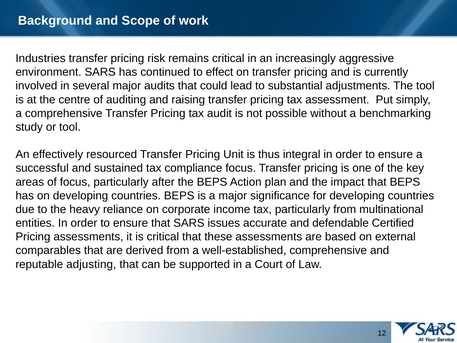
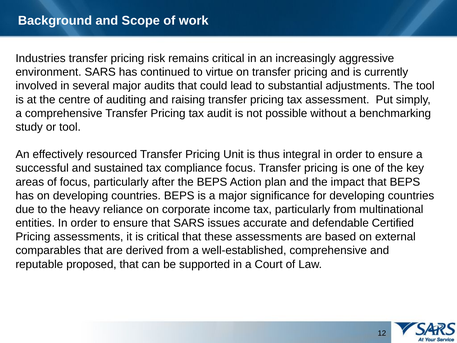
effect: effect -> virtue (219, 72)
adjusting: adjusting -> proposed (91, 264)
